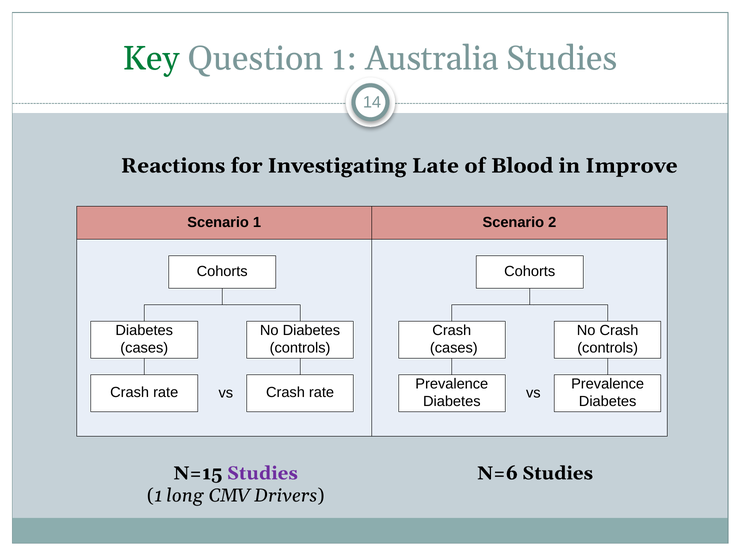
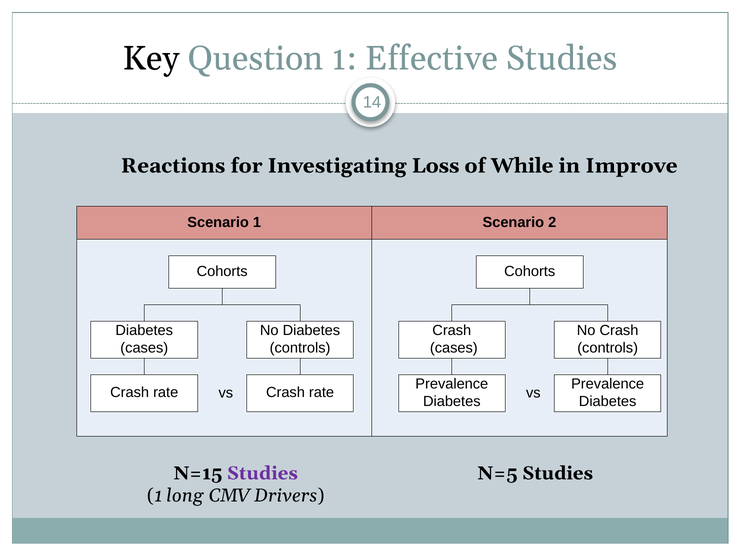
Key colour: green -> black (151, 58)
Australia: Australia -> Effective (432, 58)
Late: Late -> Loss (436, 166)
Blood: Blood -> While (522, 166)
N=6: N=6 -> N=5 (497, 473)
